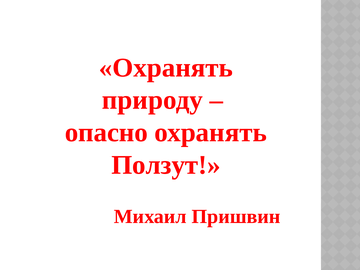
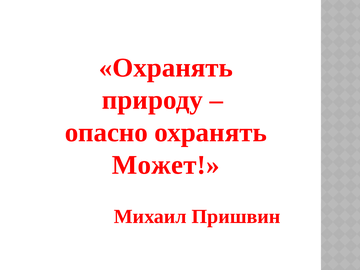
Ползут: Ползут -> Может (166, 165)
